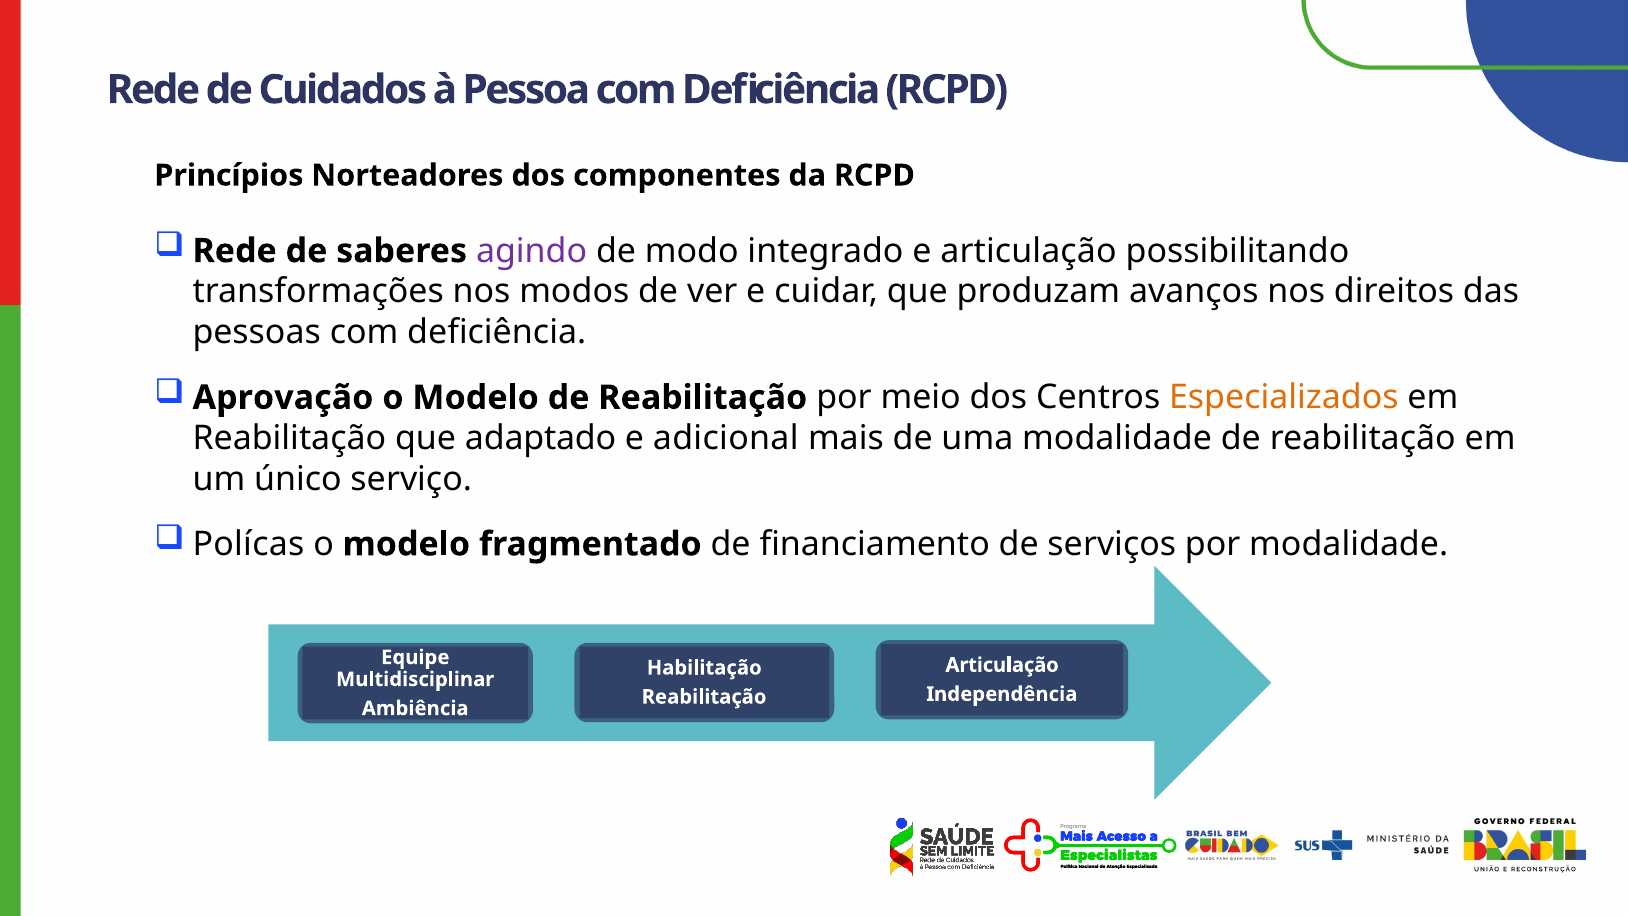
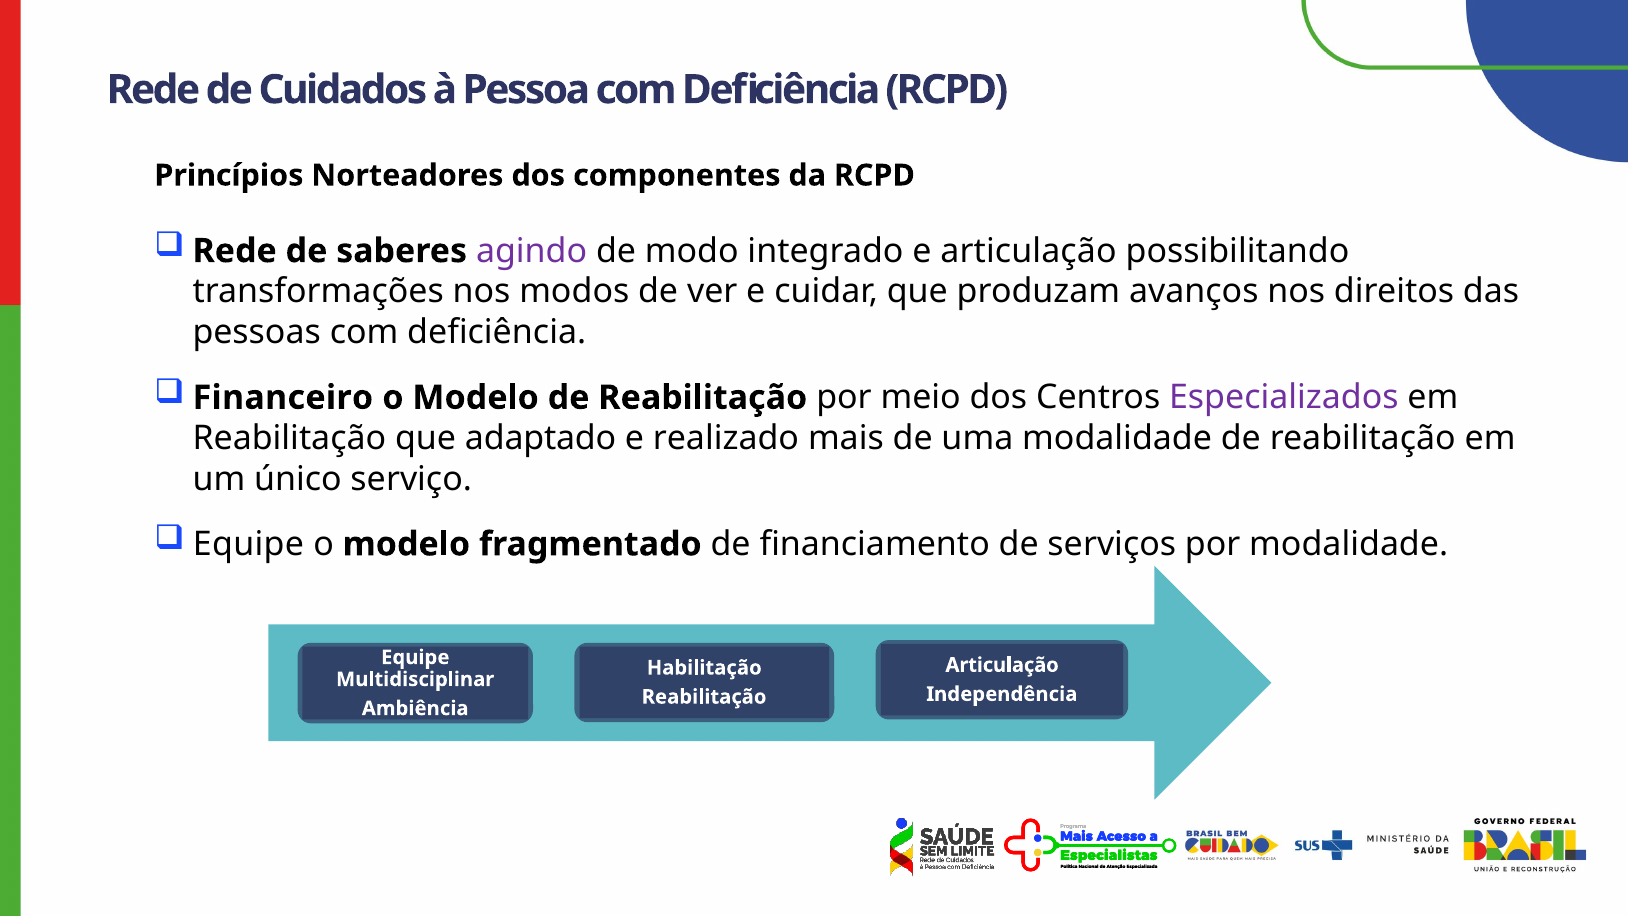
Aprovação: Aprovação -> Financeiro (283, 397)
Especializados colour: orange -> purple (1284, 397)
adicional: adicional -> realizado (726, 438)
Polícas: Polícas -> Equipe (248, 544)
